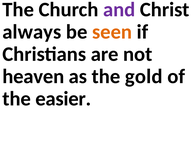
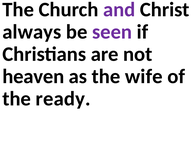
seen colour: orange -> purple (112, 32)
gold: gold -> wife (144, 76)
easier: easier -> ready (63, 99)
